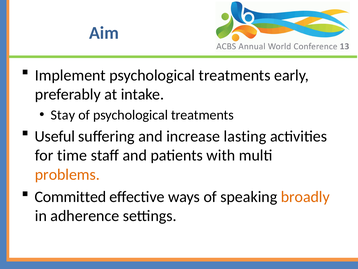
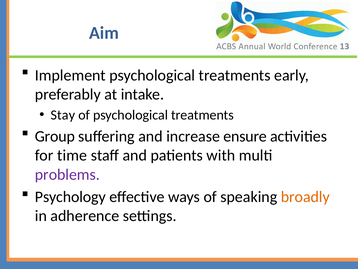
Useful: Useful -> Group (55, 136)
lasting: lasting -> ensure (245, 136)
problems colour: orange -> purple (67, 174)
Committed: Committed -> Psychology (70, 196)
